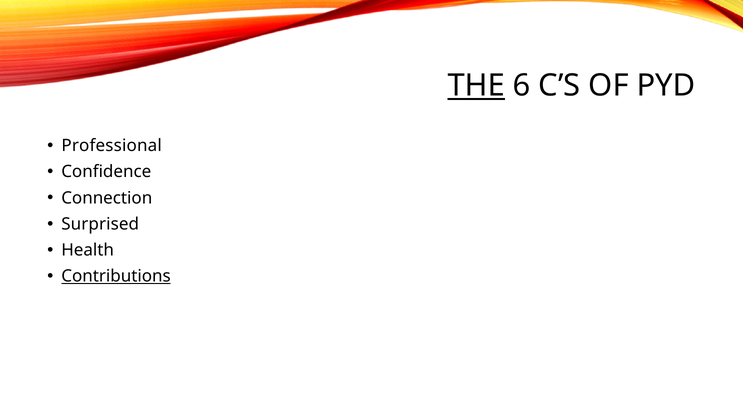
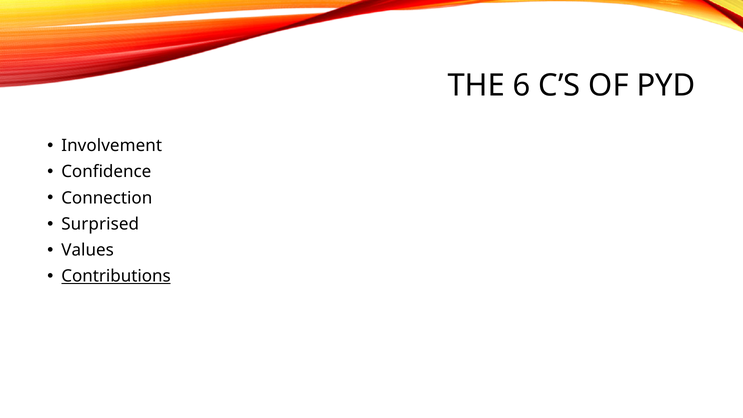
THE underline: present -> none (476, 86)
Professional: Professional -> Involvement (112, 146)
Health: Health -> Values (88, 250)
